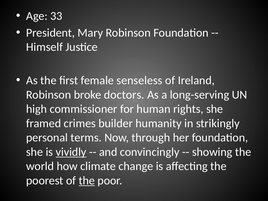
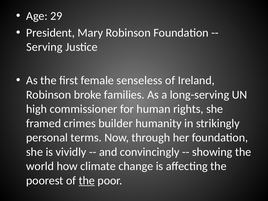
33: 33 -> 29 (56, 16)
Himself: Himself -> Serving (44, 47)
doctors: doctors -> families (124, 95)
vividly underline: present -> none (71, 152)
